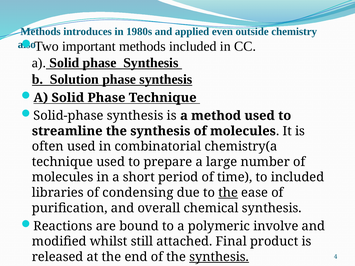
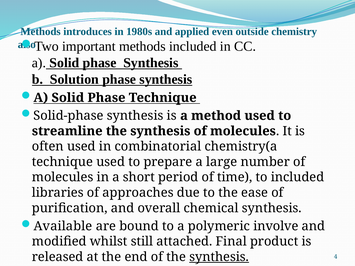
condensing: condensing -> approaches (138, 193)
the underline: present -> none (228, 193)
Reactions: Reactions -> Available (63, 226)
